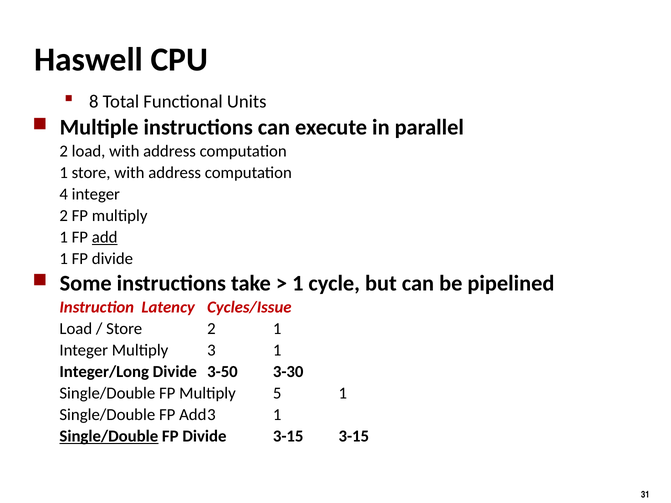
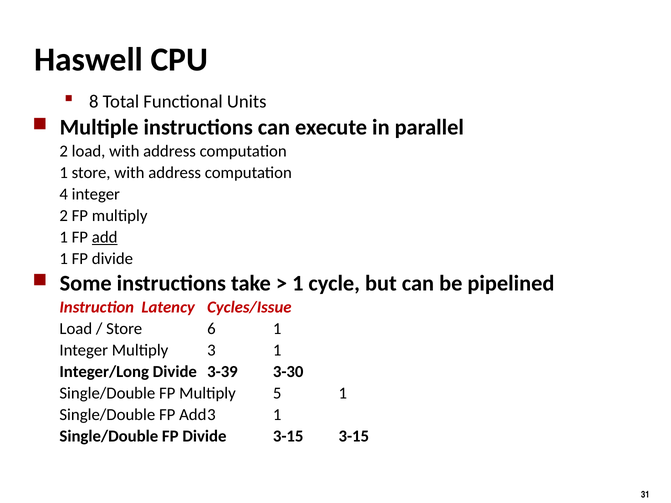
Store 2: 2 -> 6 (211, 329)
3-50: 3-50 -> 3-39 (222, 372)
Single/Double underline: present -> none (109, 436)
